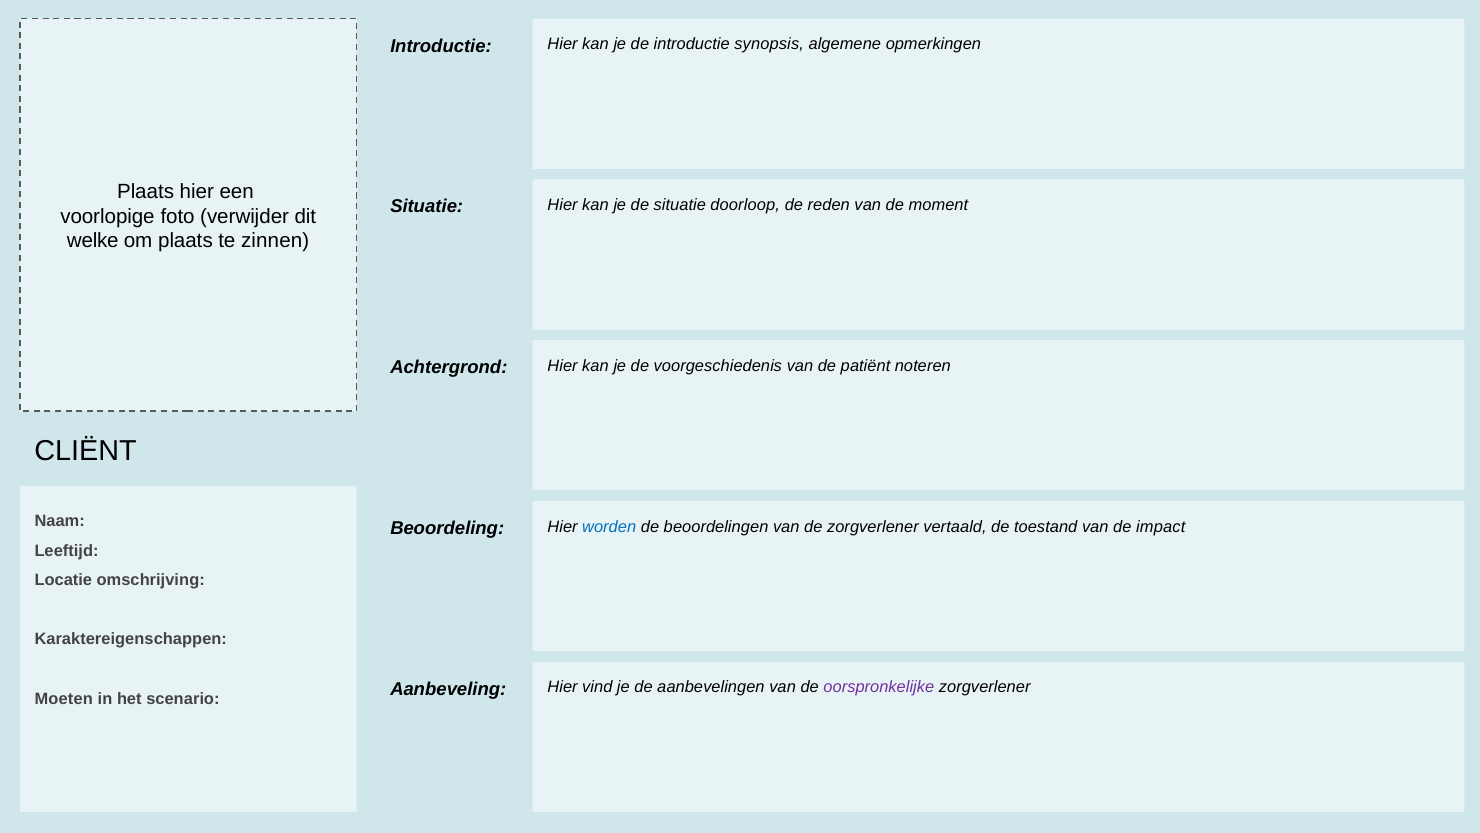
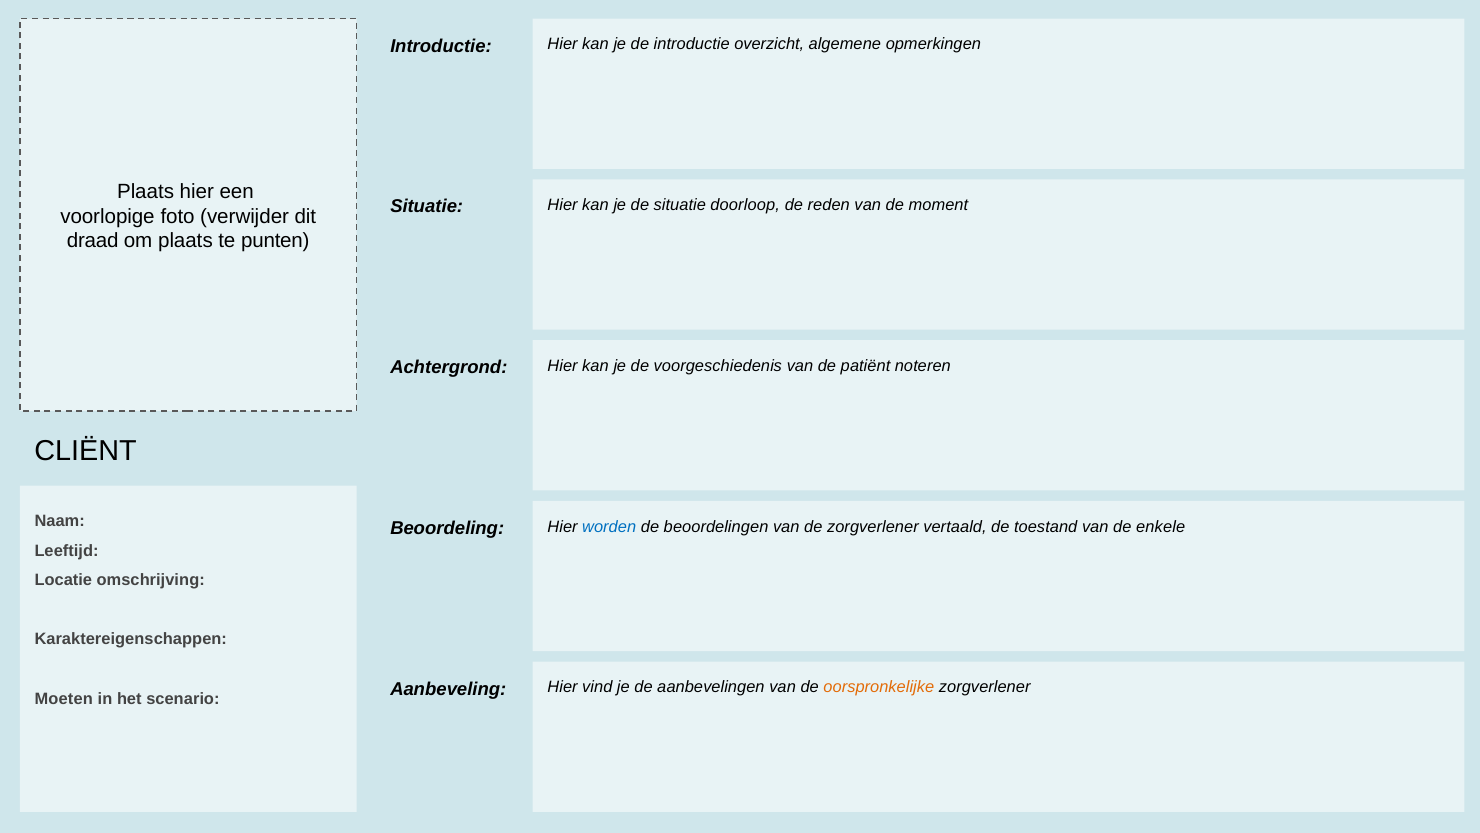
synopsis: synopsis -> overzicht (769, 44)
welke: welke -> draad (93, 241)
zinnen: zinnen -> punten (275, 241)
impact: impact -> enkele (1161, 526)
oorspronkelijke colour: purple -> orange (879, 687)
